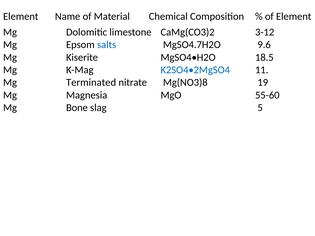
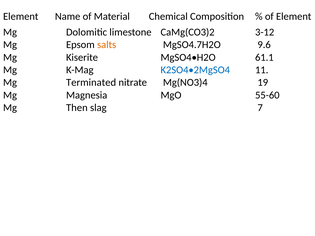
salts colour: blue -> orange (107, 45)
18.5: 18.5 -> 61.1 (264, 57)
Mg(NO3)8: Mg(NO3)8 -> Mg(NO3)4 (185, 83)
Bone: Bone -> Then (77, 108)
5: 5 -> 7 (260, 108)
